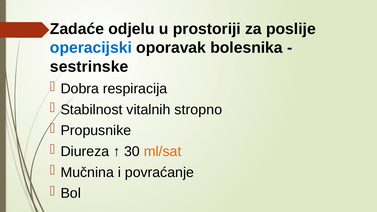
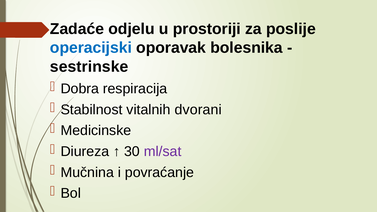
stropno: stropno -> dvorani (198, 110)
Propusnike: Propusnike -> Medicinske (96, 131)
ml/sat colour: orange -> purple (163, 152)
